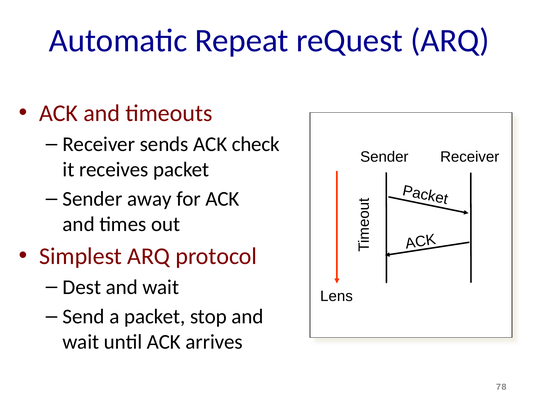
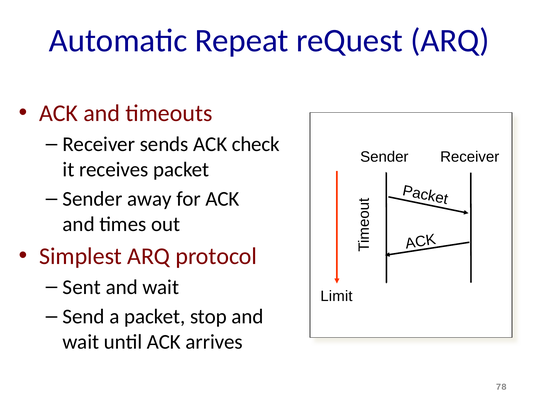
Dest: Dest -> Sent (82, 287)
Lens: Lens -> Limit (336, 296)
